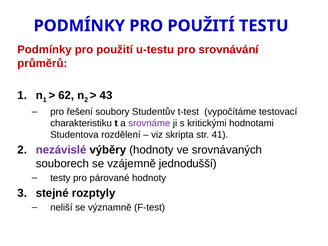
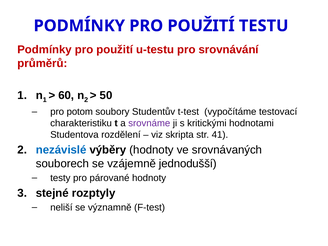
62: 62 -> 60 (66, 95)
43: 43 -> 50 (106, 95)
řešení: řešení -> potom (80, 112)
nezávislé colour: purple -> blue (61, 150)
